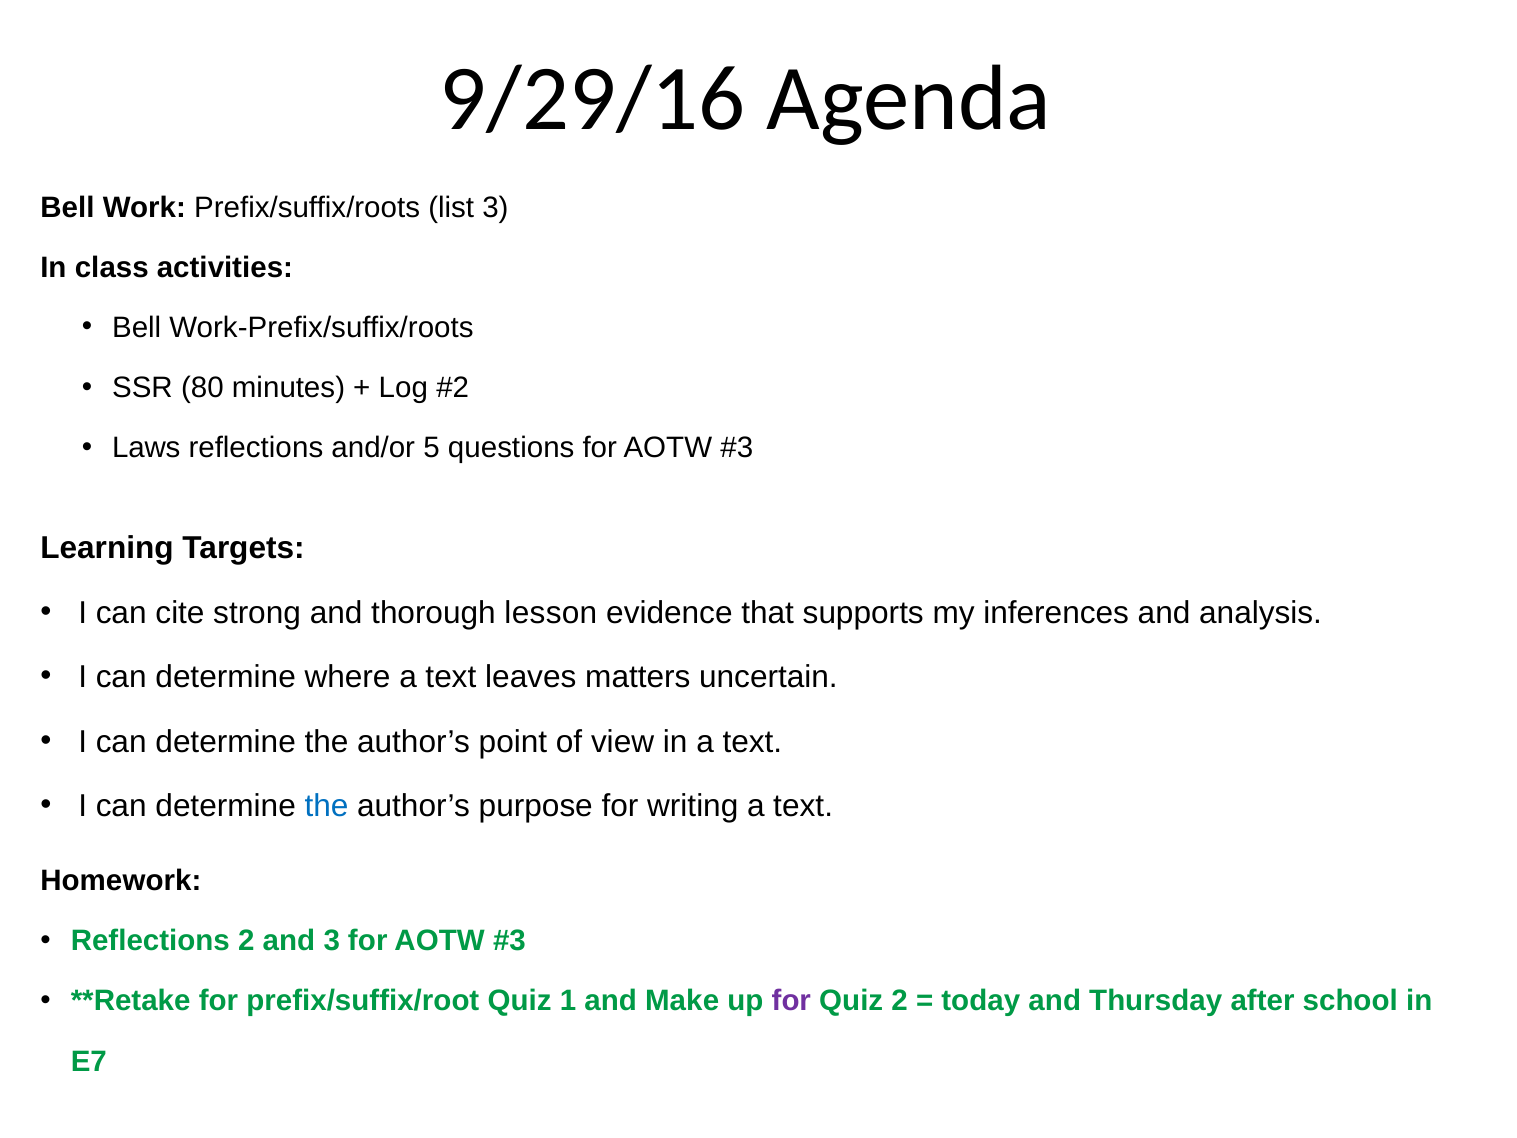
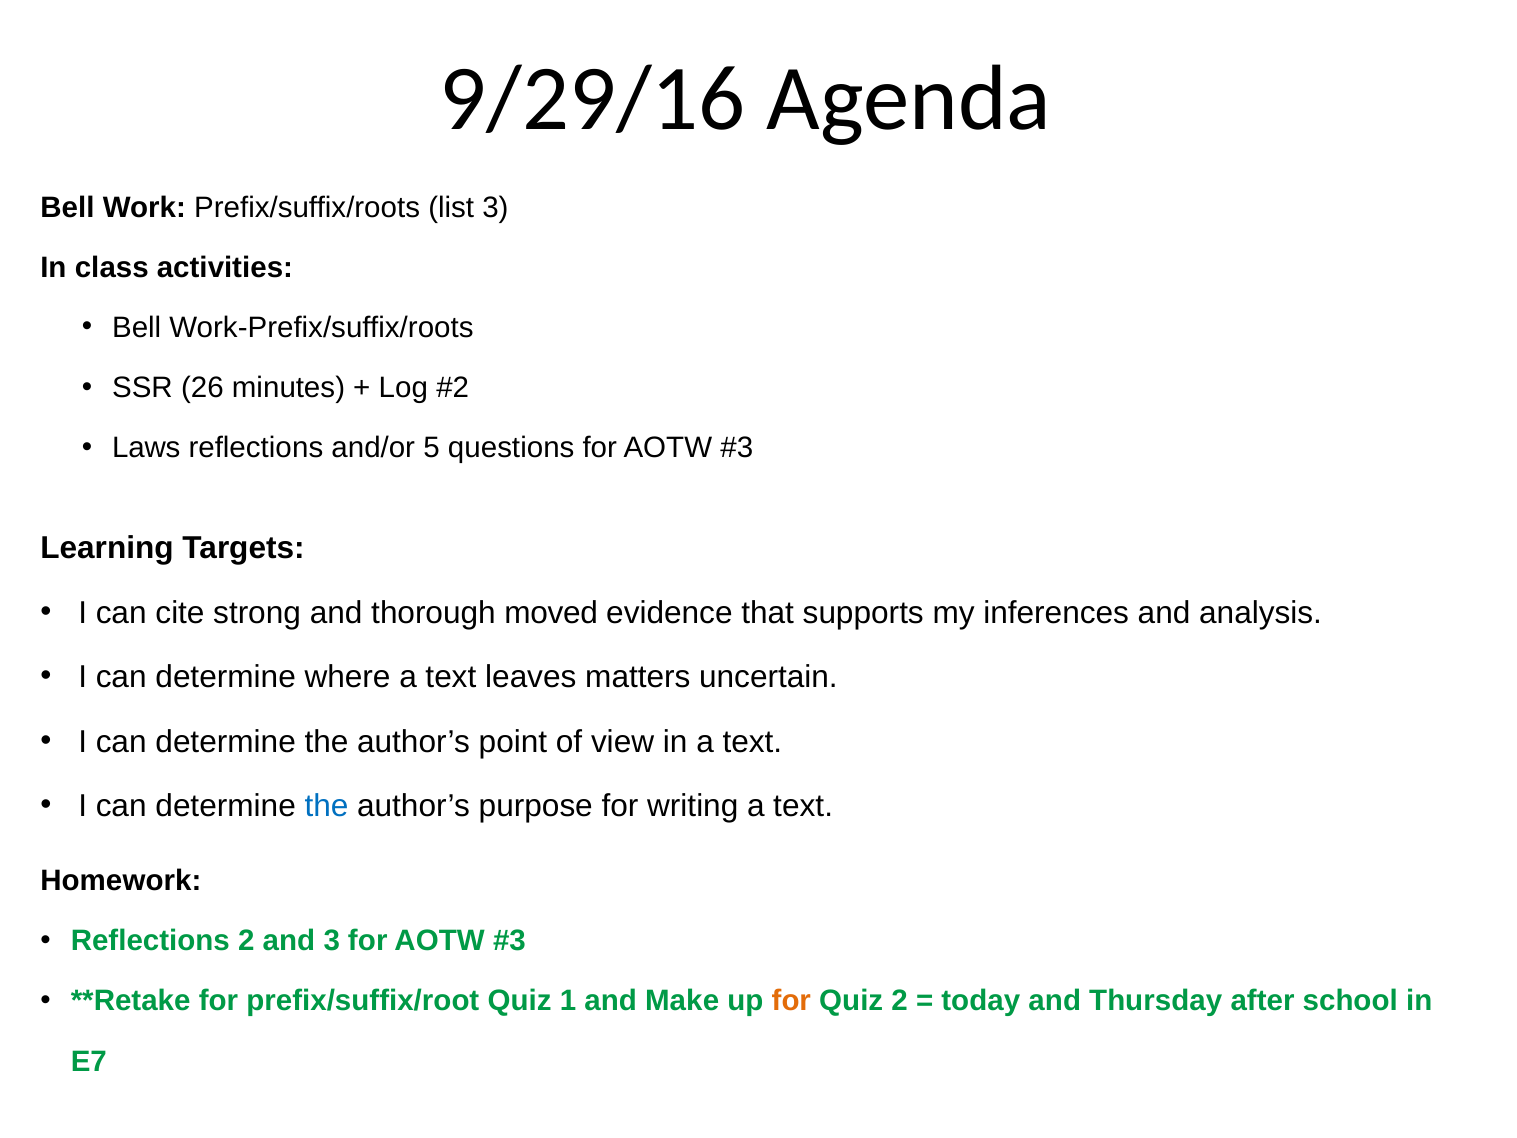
80: 80 -> 26 (202, 388)
lesson: lesson -> moved (551, 613)
for colour: purple -> orange (791, 1001)
